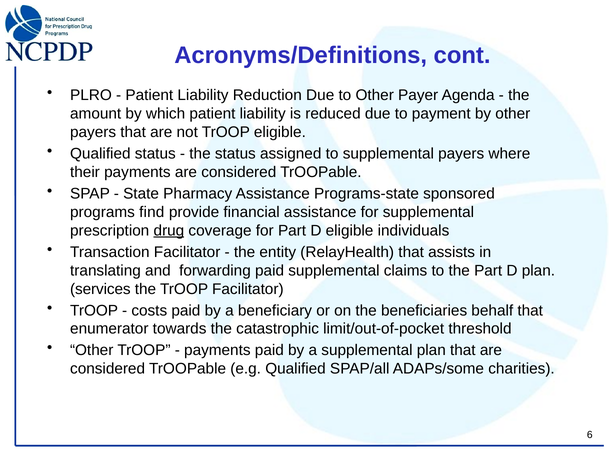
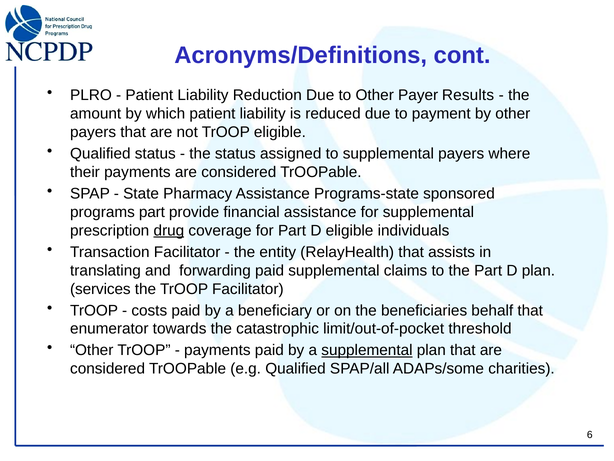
Agenda: Agenda -> Results (468, 95)
programs find: find -> part (152, 212)
supplemental underline: none -> present (367, 350)
